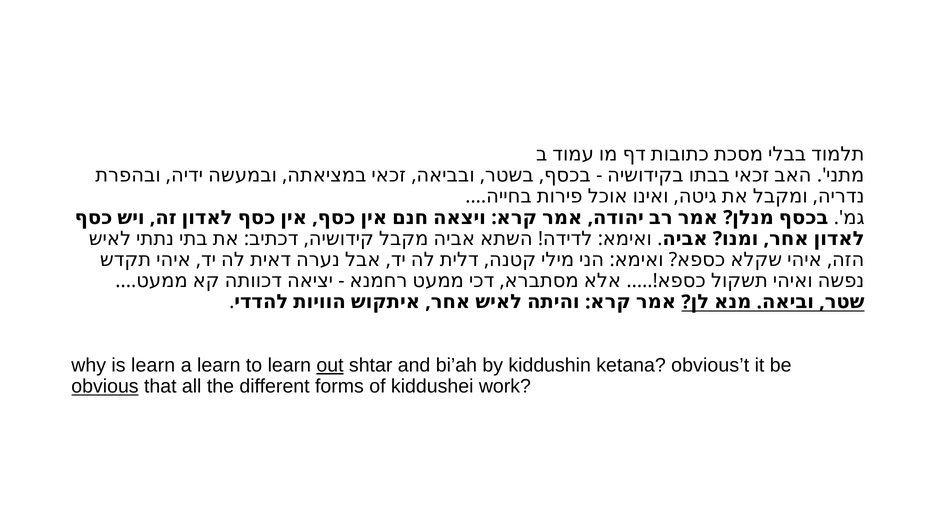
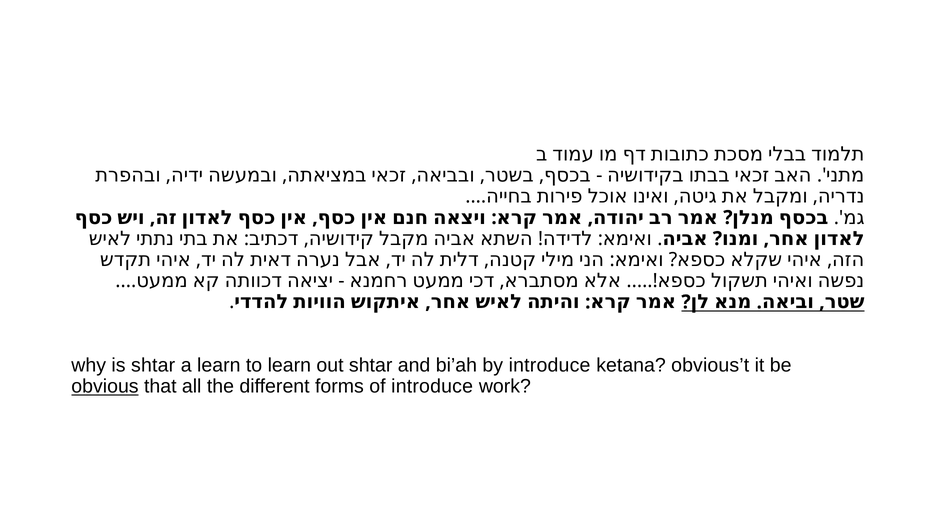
is learn: learn -> shtar (153, 365)
out underline: present -> none (330, 365)
by kiddushin: kiddushin -> introduce (550, 365)
of kiddushei: kiddushei -> introduce (432, 386)
